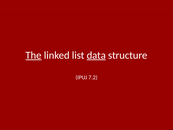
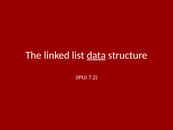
The underline: present -> none (34, 55)
